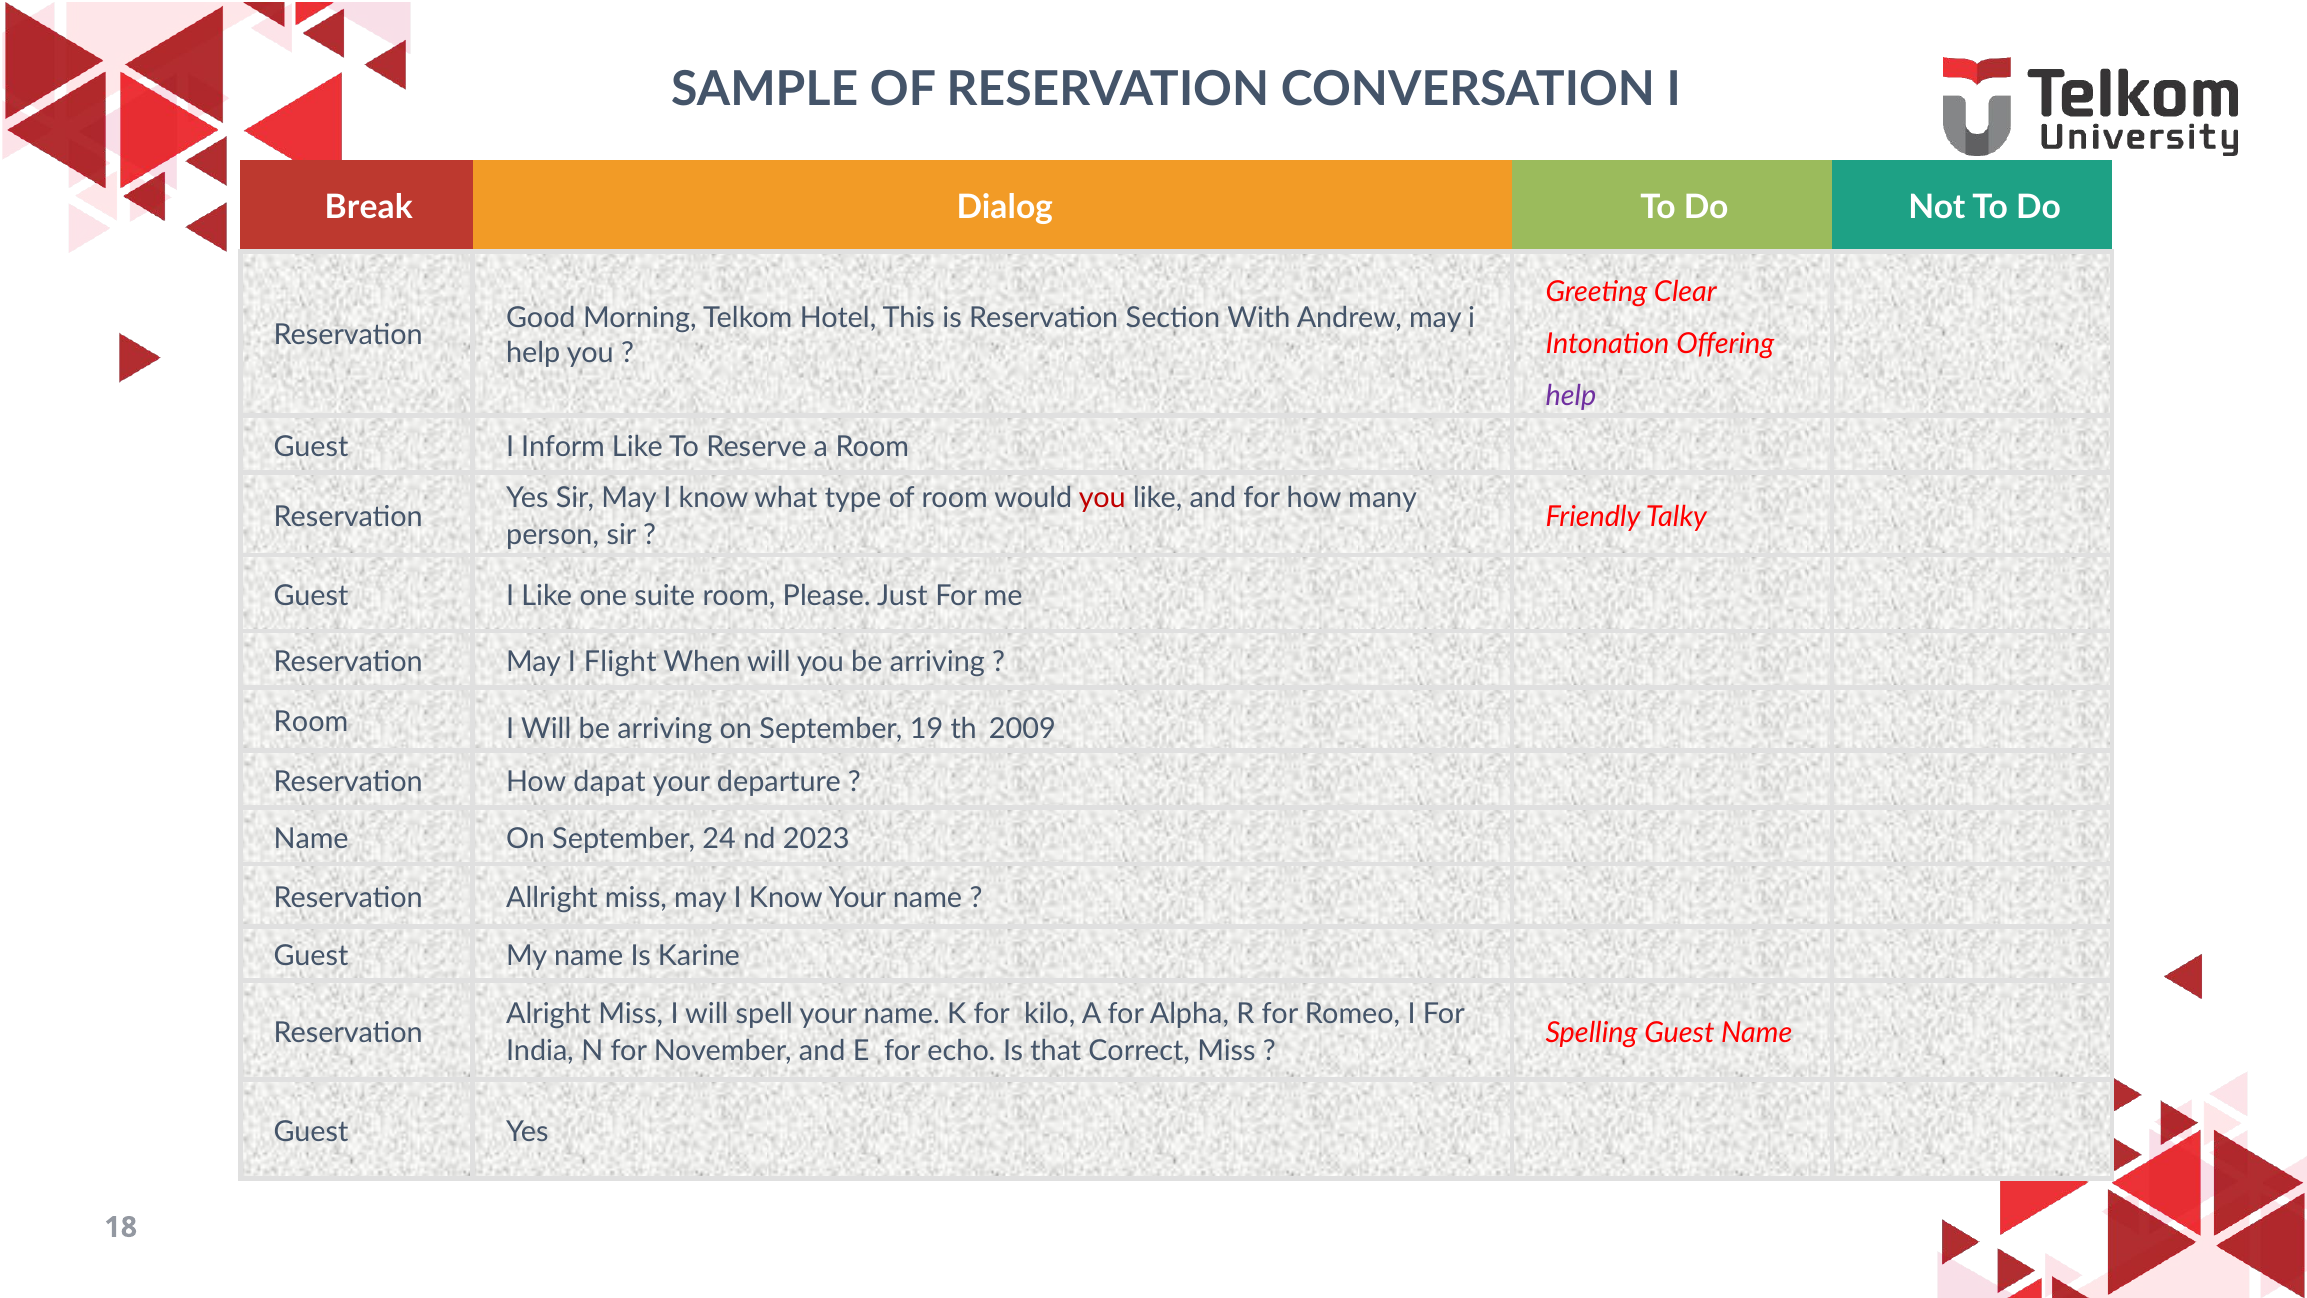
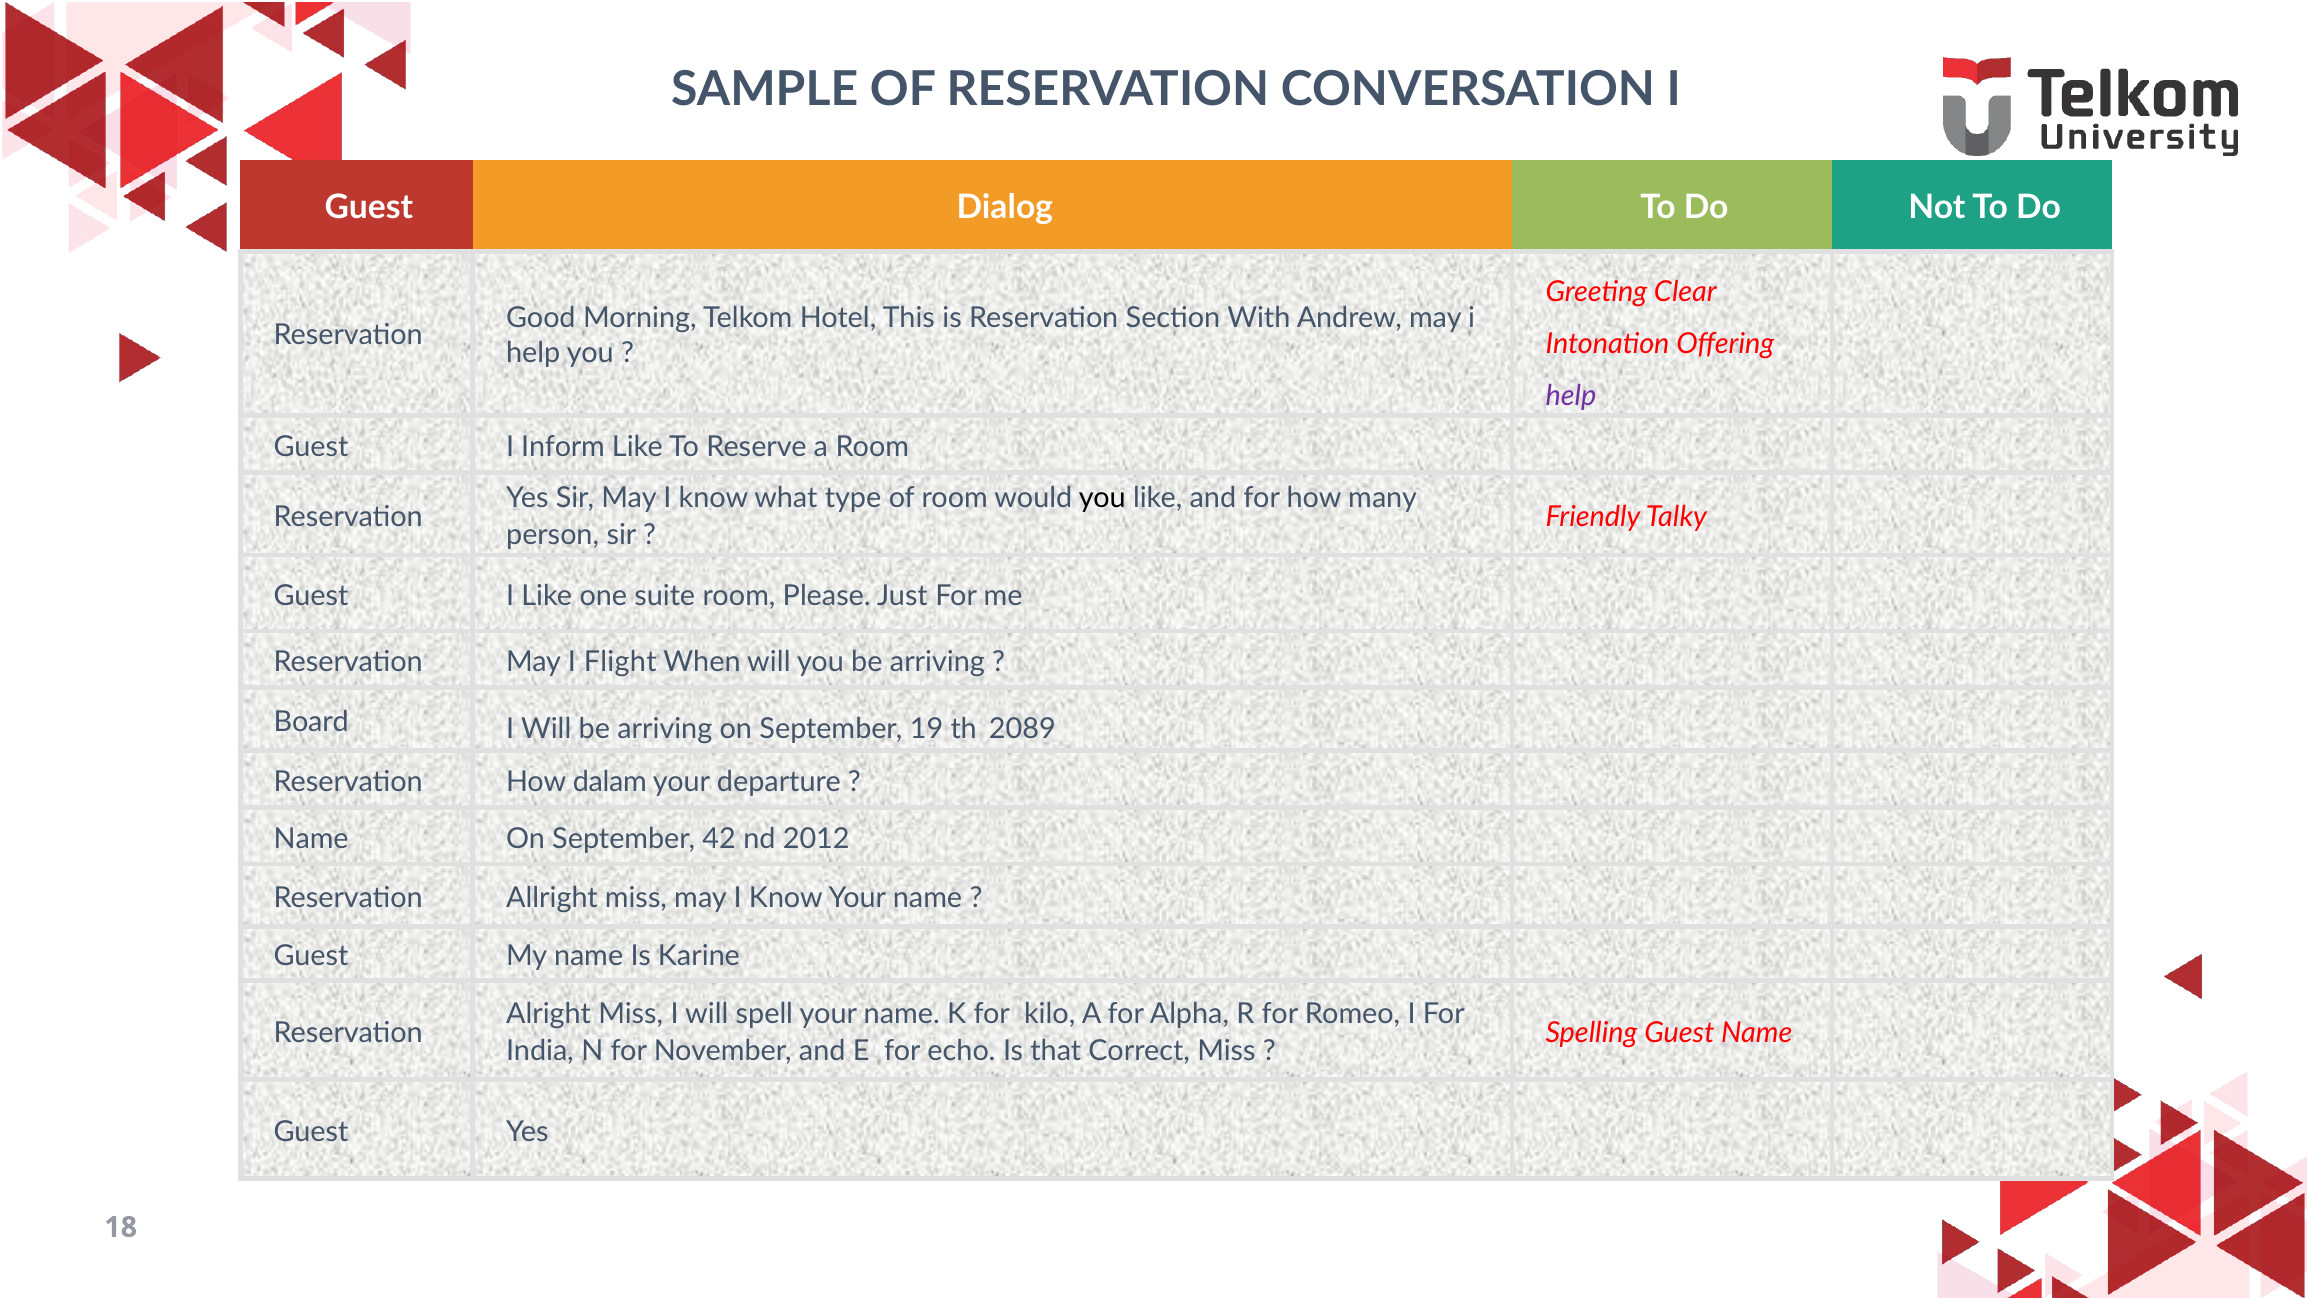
Break: Break -> Guest (369, 208)
you colour: red -> black (1102, 498)
Room: Room -> Board (311, 722)
2009: 2009 -> 2089 (1022, 729)
dapat: dapat -> dalam (610, 782)
24: 24 -> 42 (719, 838)
2023: 2023 -> 2012 (816, 838)
